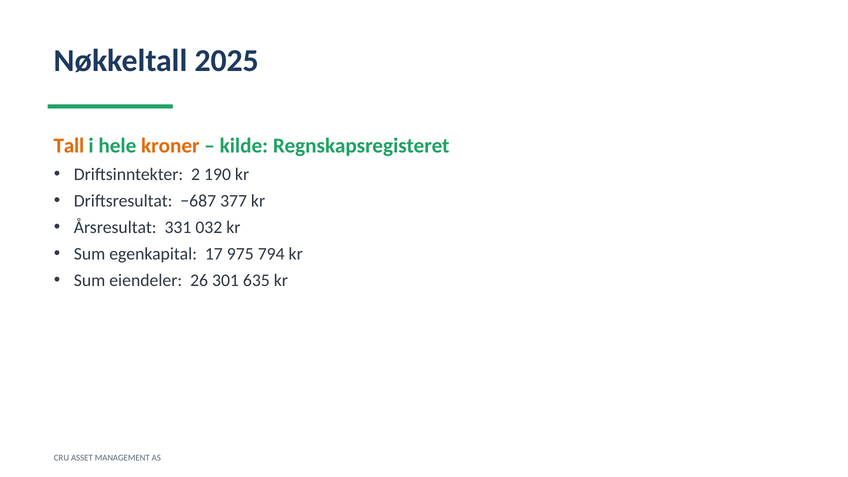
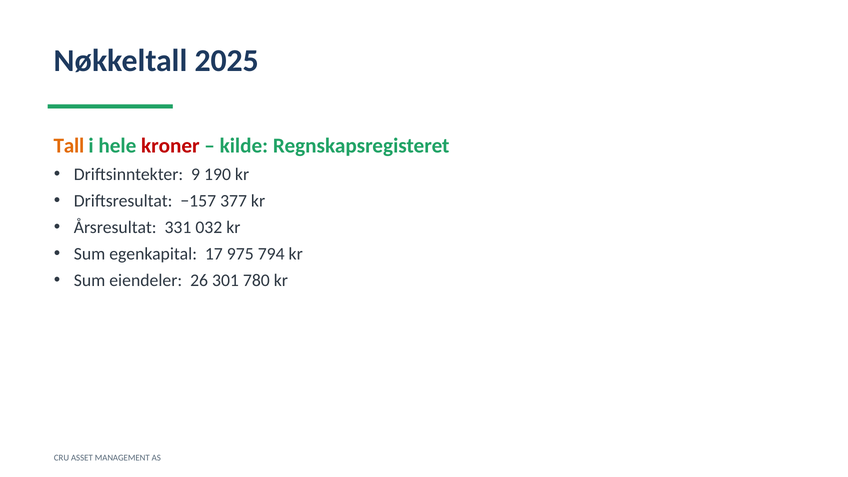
kroner colour: orange -> red (170, 146)
2: 2 -> 9 (196, 174)
−687: −687 -> −157 (198, 201)
635: 635 -> 780 (256, 280)
